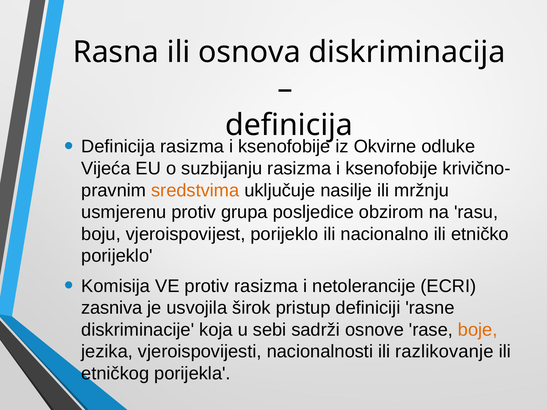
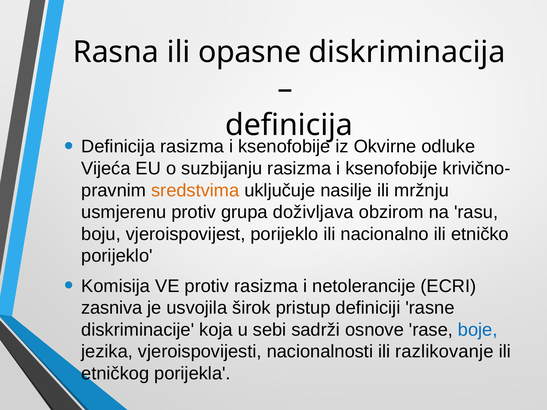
osnova: osnova -> opasne (250, 52)
posljedice: posljedice -> doživljava (313, 212)
boje colour: orange -> blue (478, 330)
